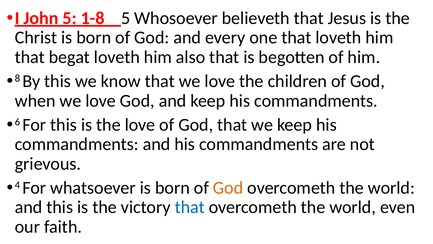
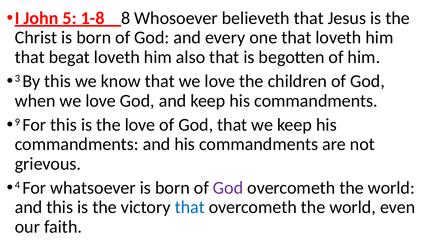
5: 5 -> 8 (126, 18)
8: 8 -> 3 (17, 78)
6: 6 -> 9 (17, 122)
God colour: orange -> purple (228, 187)
